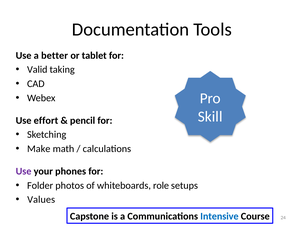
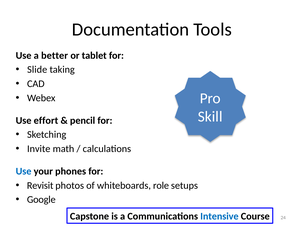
Valid: Valid -> Slide (37, 70)
Make: Make -> Invite (39, 149)
Use colour: purple -> blue (24, 171)
Folder: Folder -> Revisit (40, 185)
Values: Values -> Google (41, 200)
